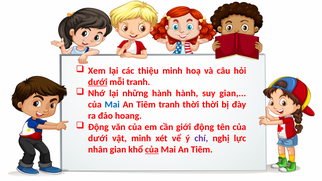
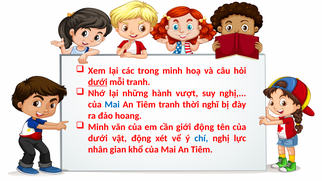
thiệu: thiệu -> trong (148, 71)
hành hành: hành -> vượt (187, 93)
suy gian: gian -> nghị (233, 93)
thời thời: thời -> nghĩ (210, 105)
Động: Động -> Minh (98, 127)
vật minh: minh -> động (141, 138)
chí colour: purple -> blue (201, 138)
của underline: present -> none (152, 150)
